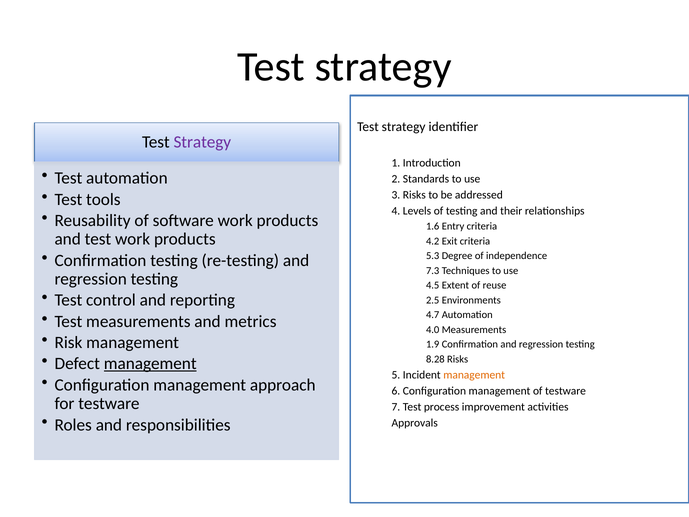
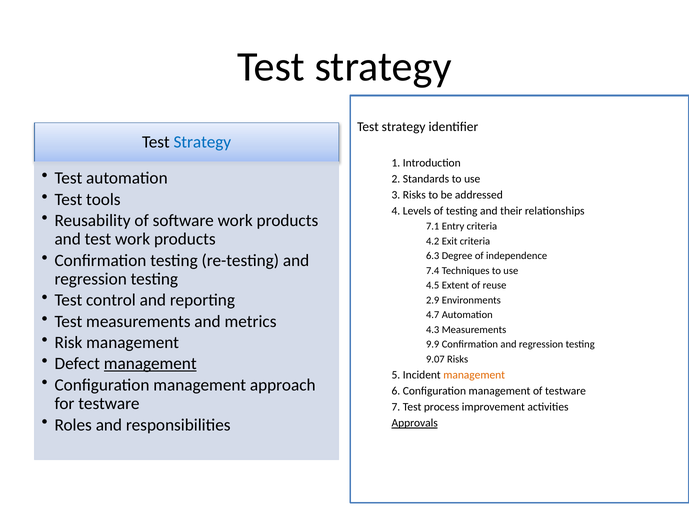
Strategy colour: purple -> blue (202, 142)
1.6: 1.6 -> 7.1 (433, 226)
5.3: 5.3 -> 6.3 (433, 256)
7.3: 7.3 -> 7.4 (433, 270)
2.5: 2.5 -> 2.9 (433, 300)
4.0: 4.0 -> 4.3 (433, 329)
1.9: 1.9 -> 9.9 (433, 344)
8.28: 8.28 -> 9.07 (435, 359)
Approvals underline: none -> present (415, 423)
